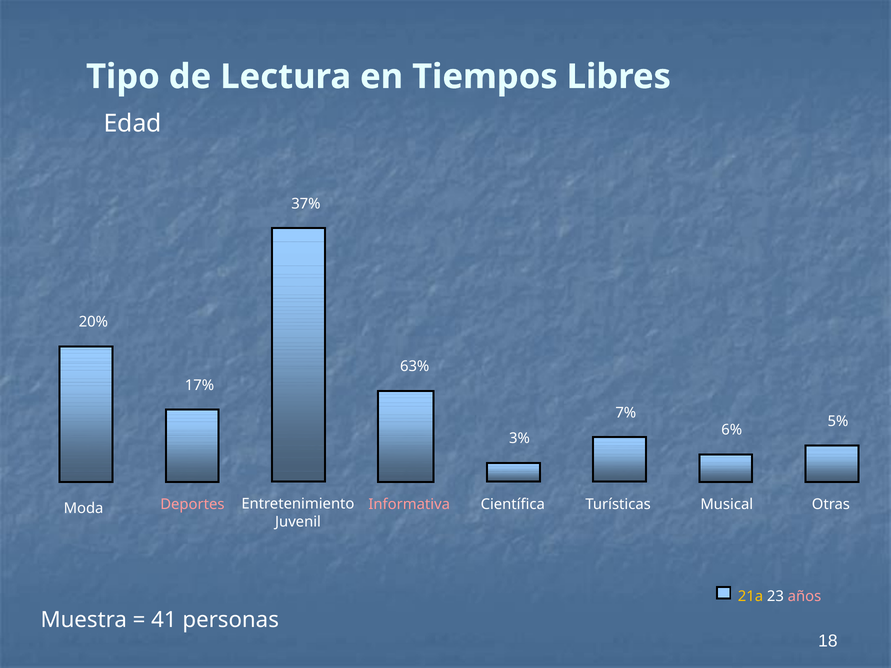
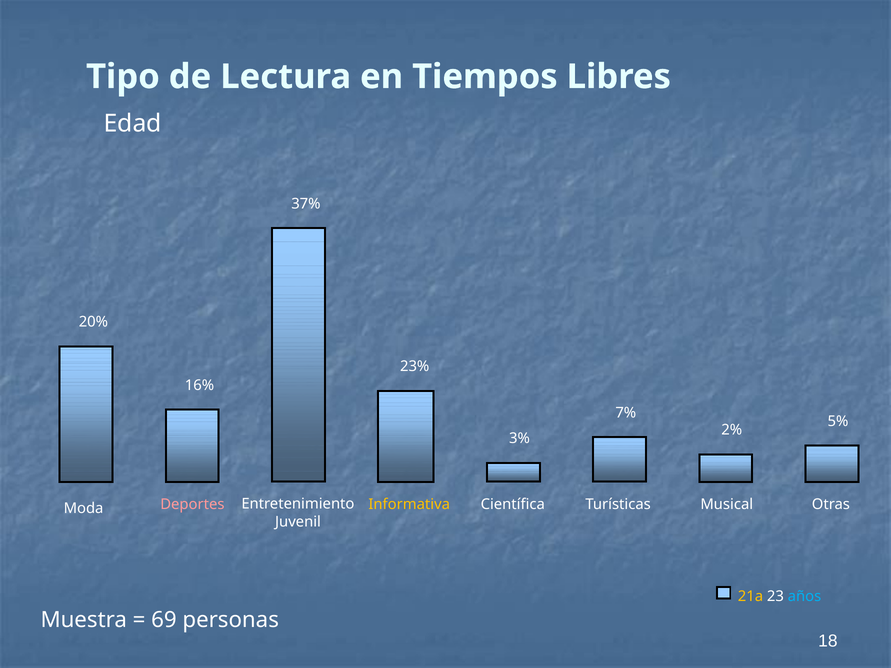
63%: 63% -> 23% (415, 367)
17%: 17% -> 16% (200, 385)
6%: 6% -> 2% (732, 430)
Informativa colour: pink -> yellow (409, 505)
años colour: pink -> light blue (805, 597)
41: 41 -> 69 (164, 620)
